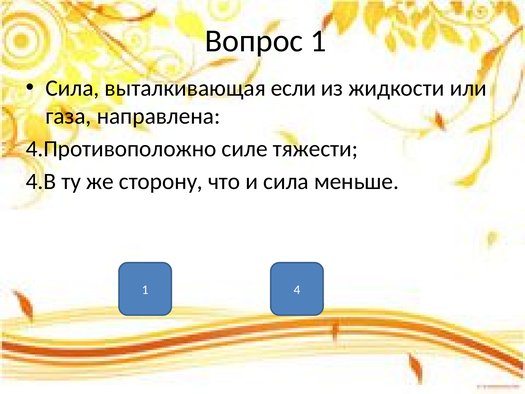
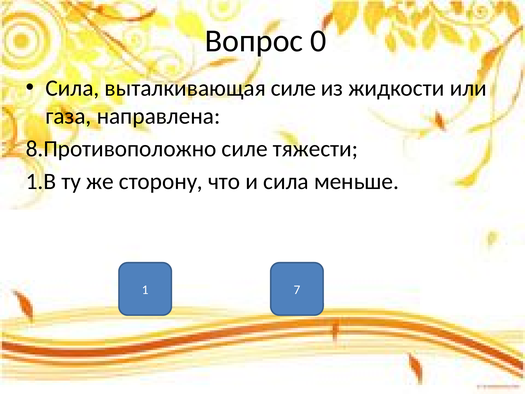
Вопрос 1: 1 -> 0 (318, 41)
выталкивающая если: если -> силе (293, 88)
4.Противоположно: 4.Противоположно -> 8.Противоположно (121, 149)
4.В: 4.В -> 1.В (41, 181)
4: 4 -> 7 (297, 290)
